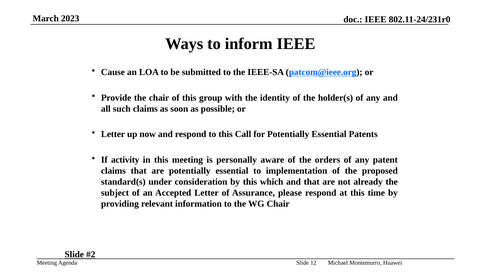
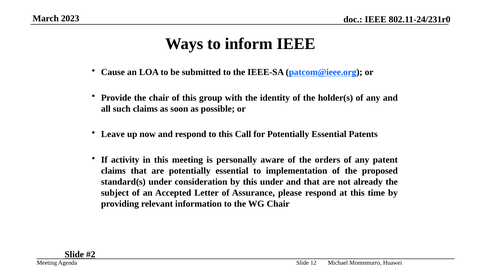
Letter: Letter -> Leave (113, 134)
this which: which -> under (272, 182)
